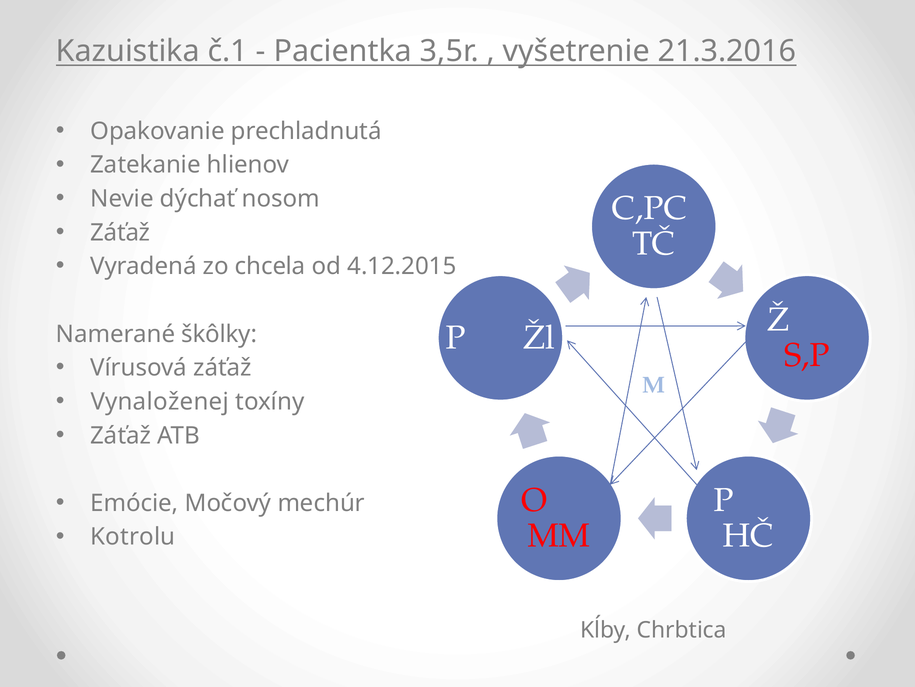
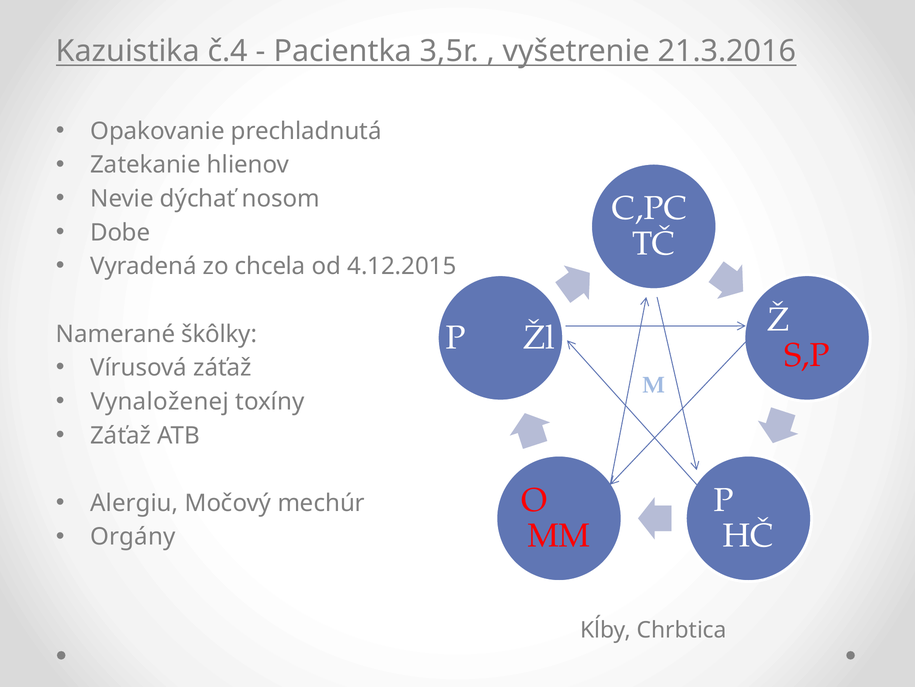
č.1: č.1 -> č.4 (228, 51)
Záťaž: Záťaž -> Dobe (120, 232)
Emócie: Emócie -> Alergiu (134, 503)
Kotrolu: Kotrolu -> Orgány (133, 536)
